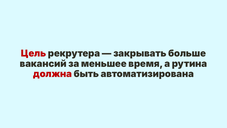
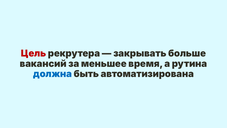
должна colour: red -> blue (52, 74)
